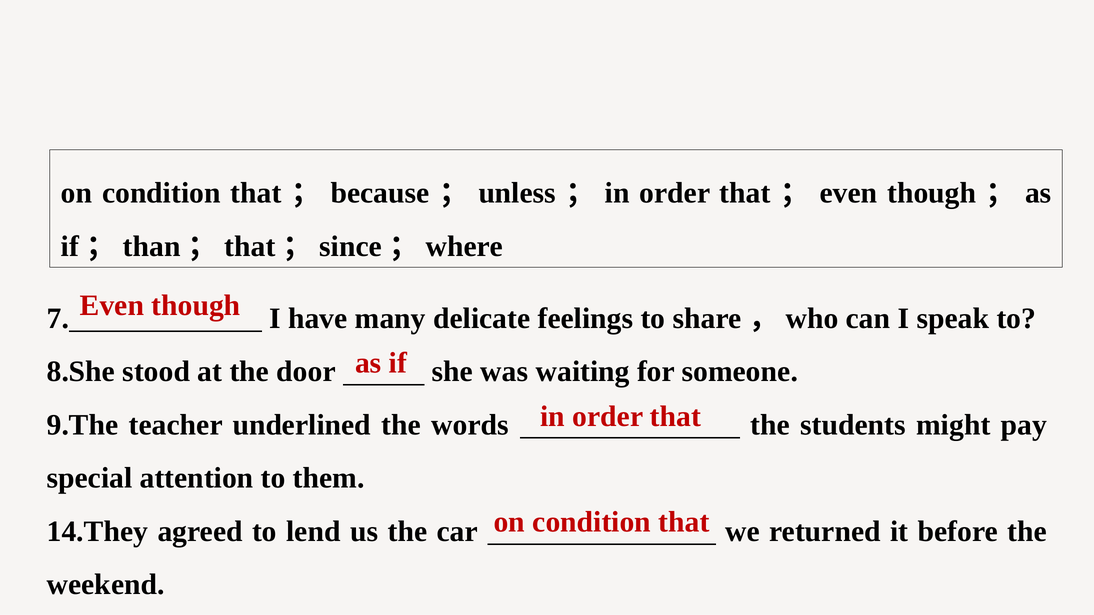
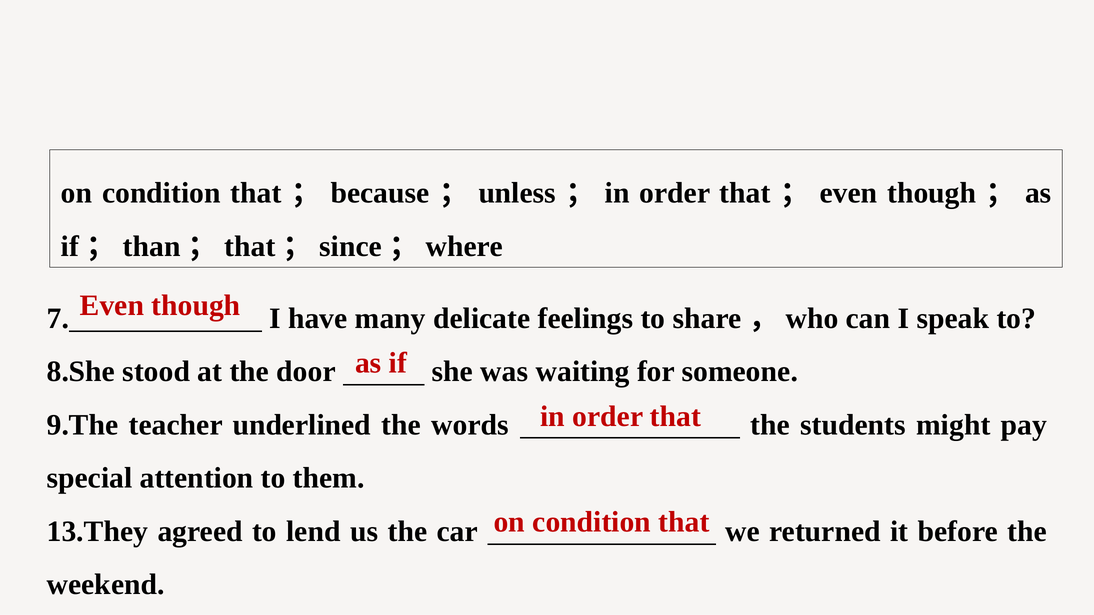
14.They: 14.They -> 13.They (97, 532)
